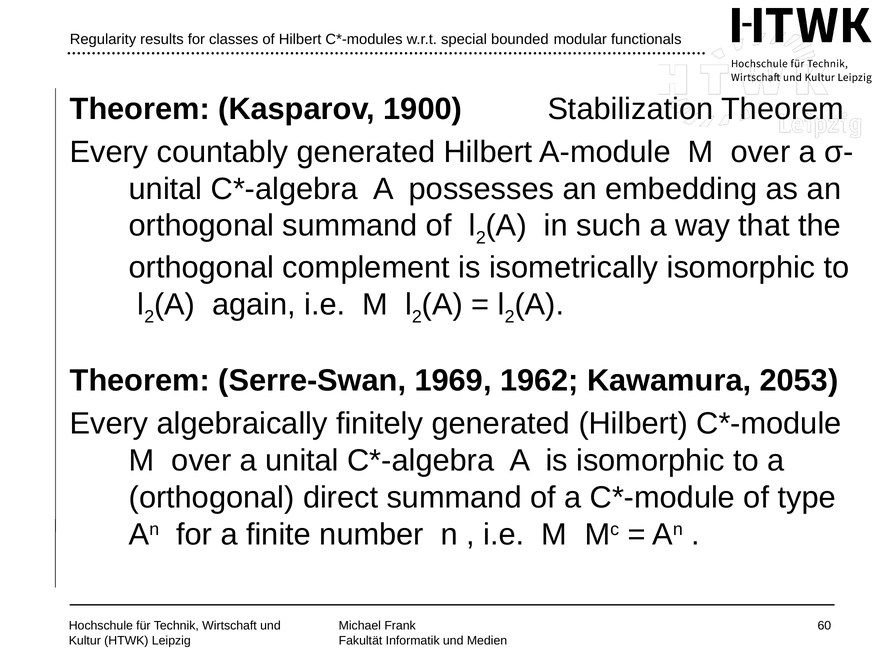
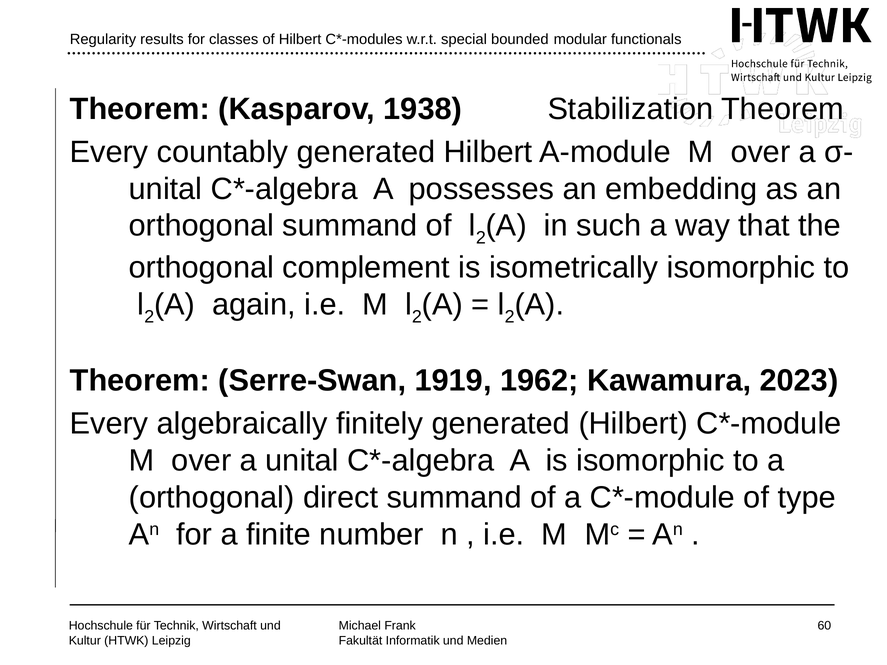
1900: 1900 -> 1938 (423, 109)
1969: 1969 -> 1919 (453, 381)
2053: 2053 -> 2023 (799, 381)
